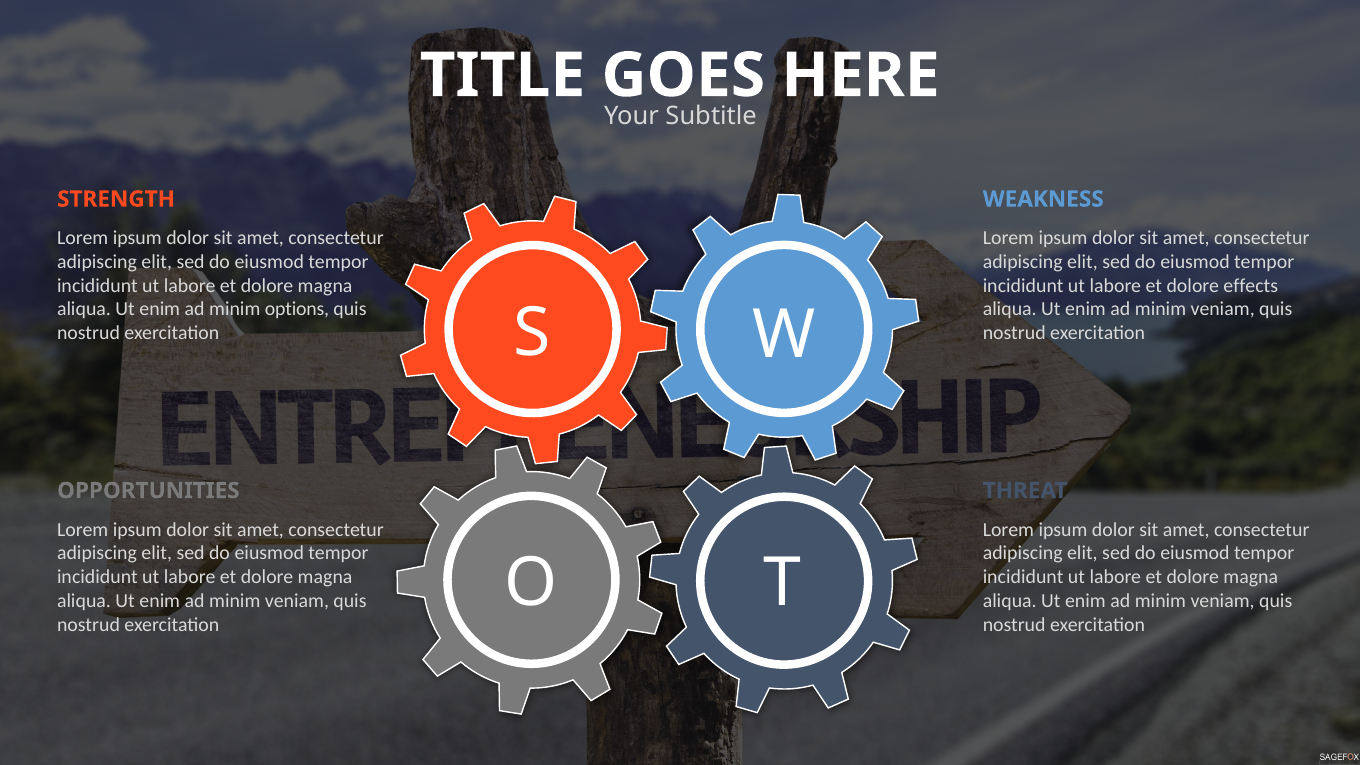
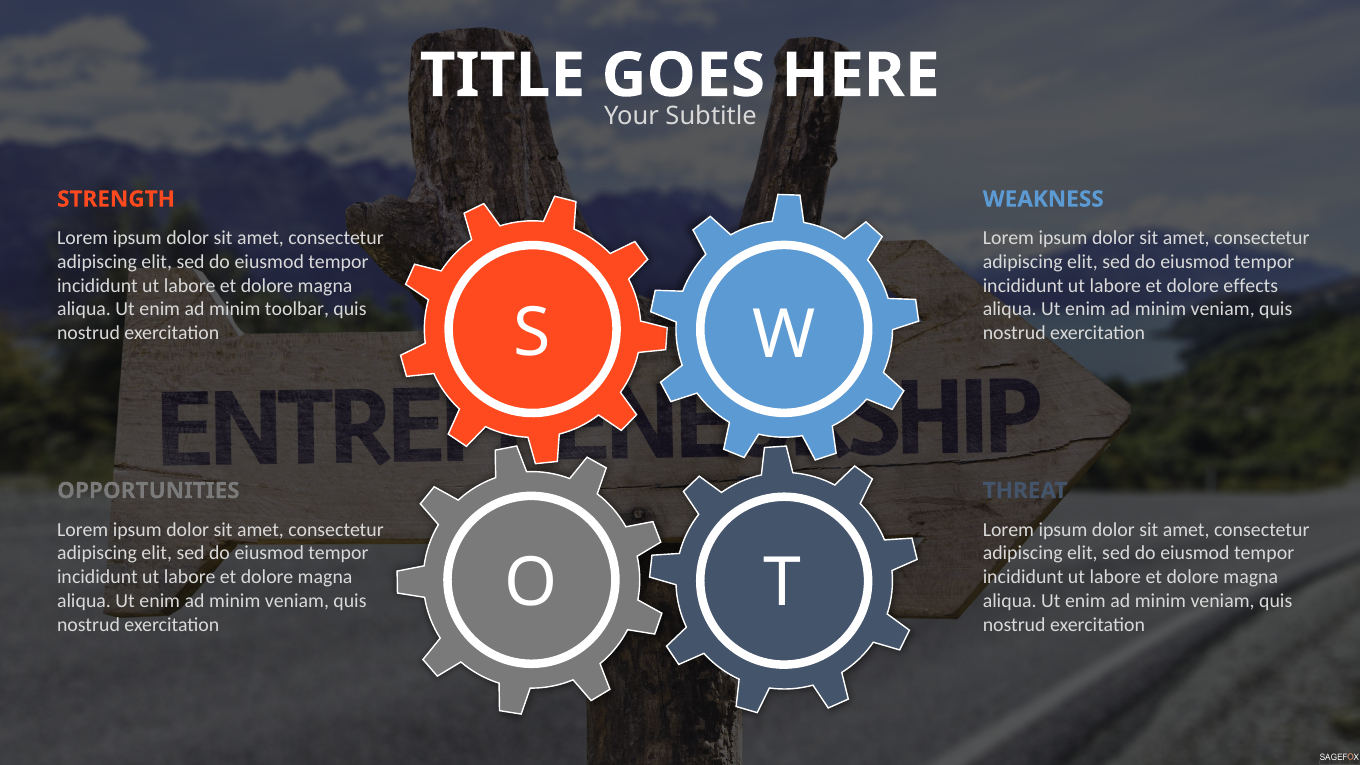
options: options -> toolbar (297, 309)
